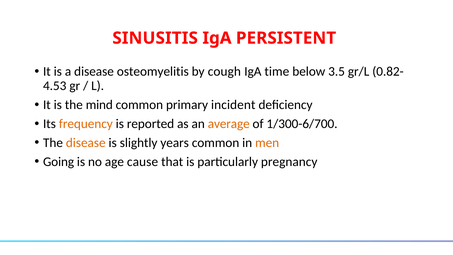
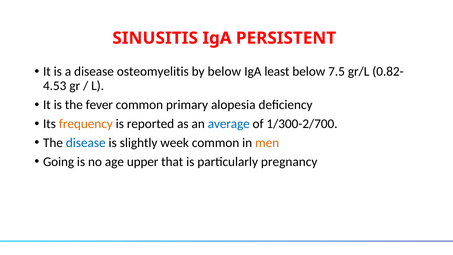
by cough: cough -> below (224, 72)
time: time -> least (277, 72)
3.5: 3.5 -> 7.5 (337, 72)
mind: mind -> fever (99, 105)
incident: incident -> alopesia (233, 105)
average colour: orange -> blue (229, 124)
1/300-6/700: 1/300-6/700 -> 1/300-2/700 (302, 124)
disease colour: orange -> blue (86, 143)
years: years -> week (175, 143)
cause: cause -> upper (143, 162)
